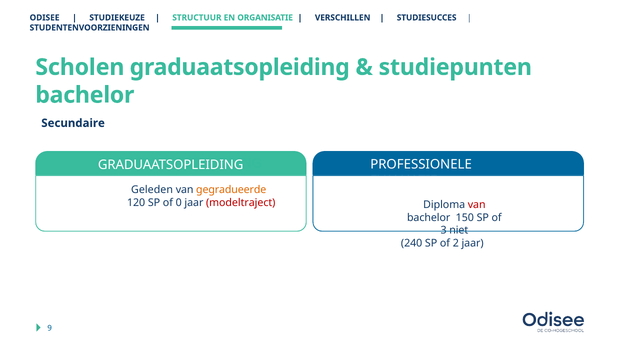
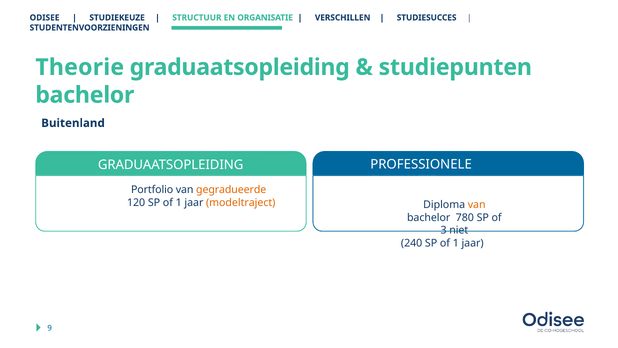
Scholen: Scholen -> Theorie (80, 67)
Secundaire: Secundaire -> Buitenland (73, 123)
Geleden: Geleden -> Portfolio (152, 190)
120 SP of 0: 0 -> 1 (179, 203)
modeltraject colour: red -> orange (241, 203)
van colour: red -> orange (477, 204)
150: 150 -> 780 (465, 217)
240 SP of 2: 2 -> 1 (456, 243)
